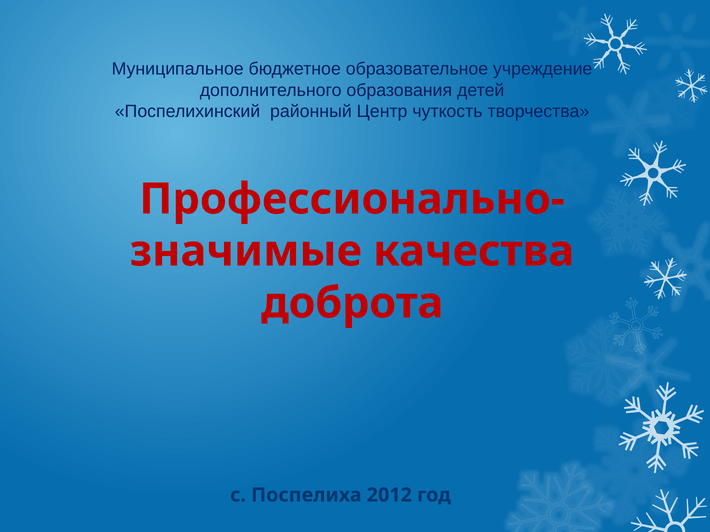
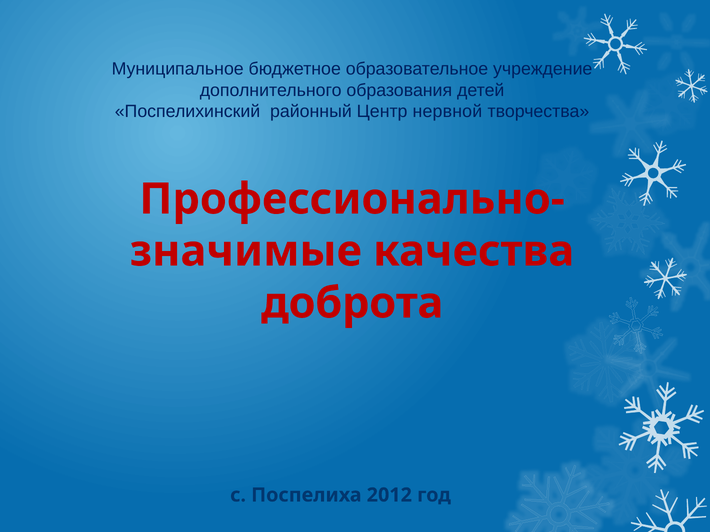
чуткость: чуткость -> нервной (447, 112)
